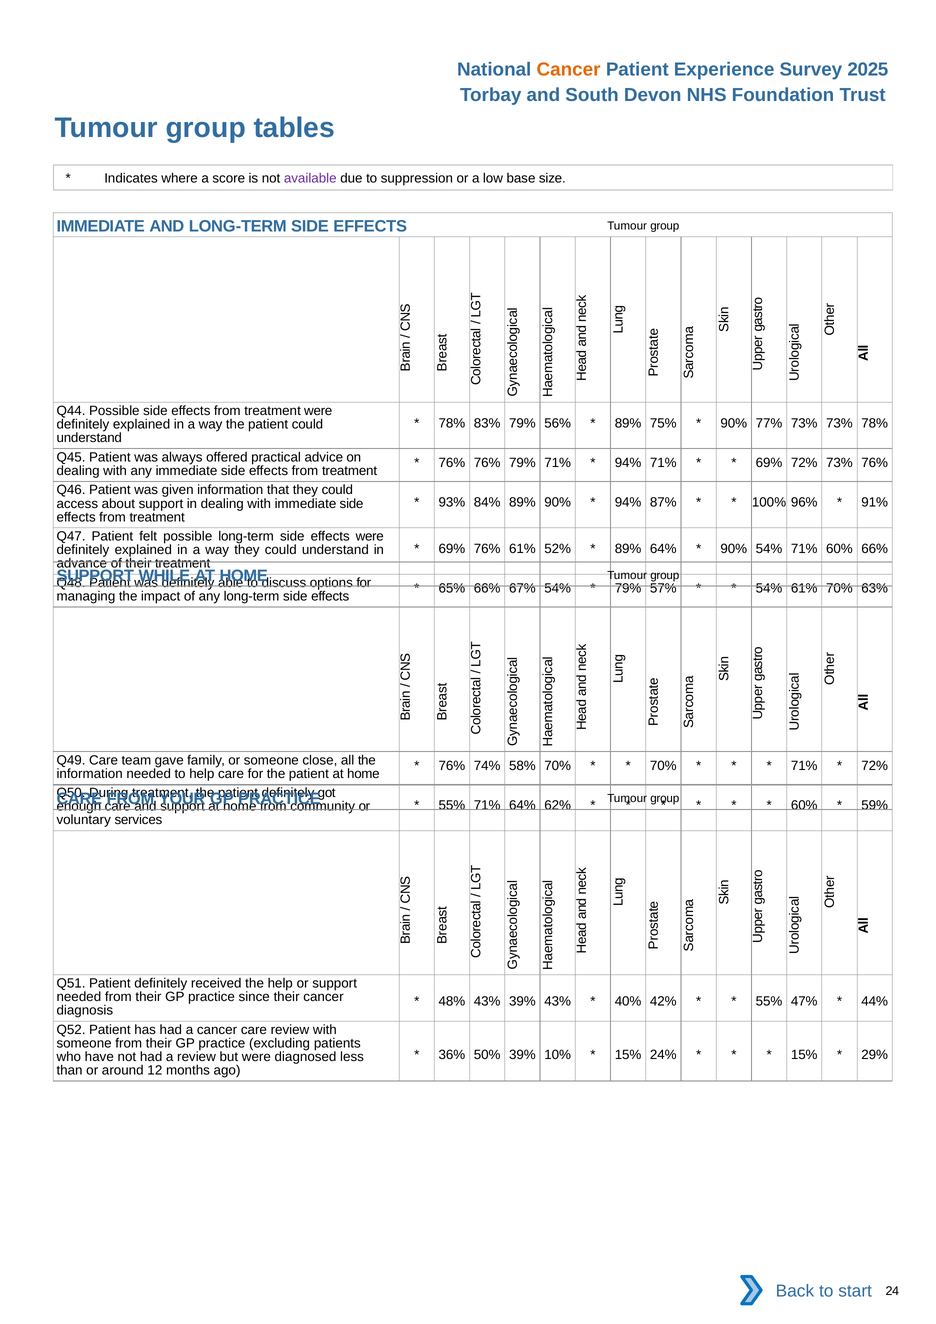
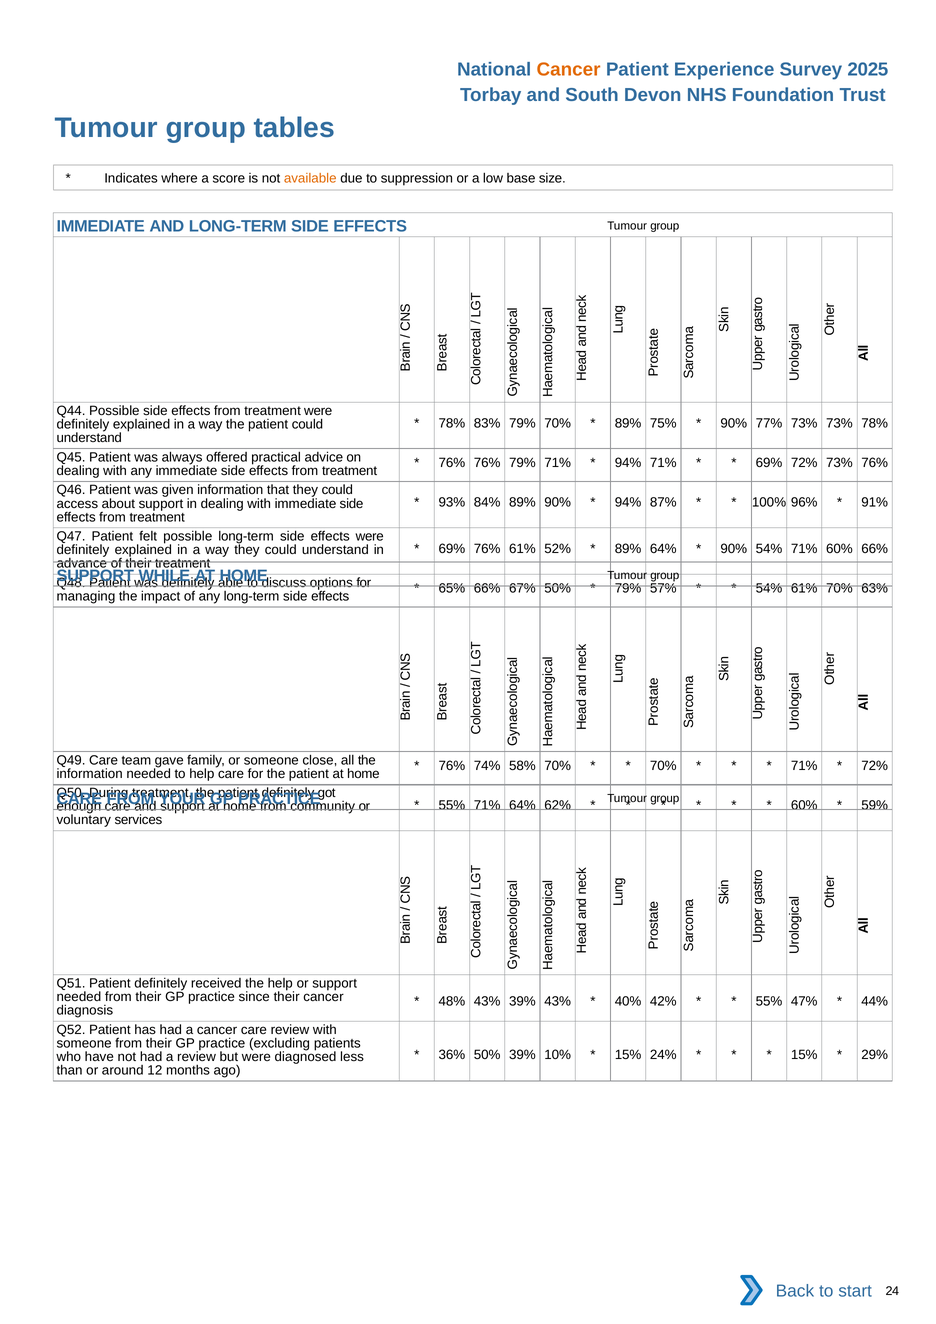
available colour: purple -> orange (310, 179)
79% 56%: 56% -> 70% (558, 423)
67% 54%: 54% -> 50% (558, 589)
